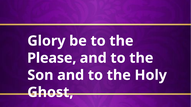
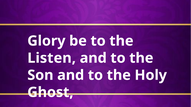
Please: Please -> Listen (52, 58)
